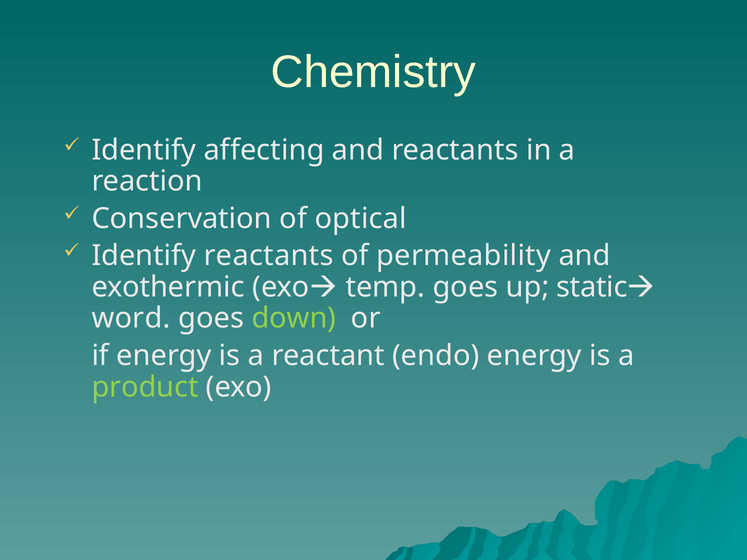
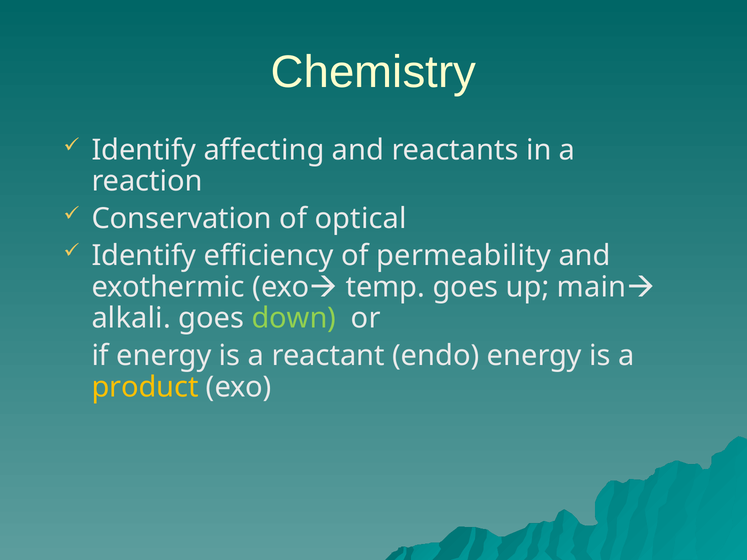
Identify reactants: reactants -> efficiency (269, 256)
static: static -> main (592, 287)
word: word -> alkali (131, 319)
product colour: light green -> yellow (145, 387)
